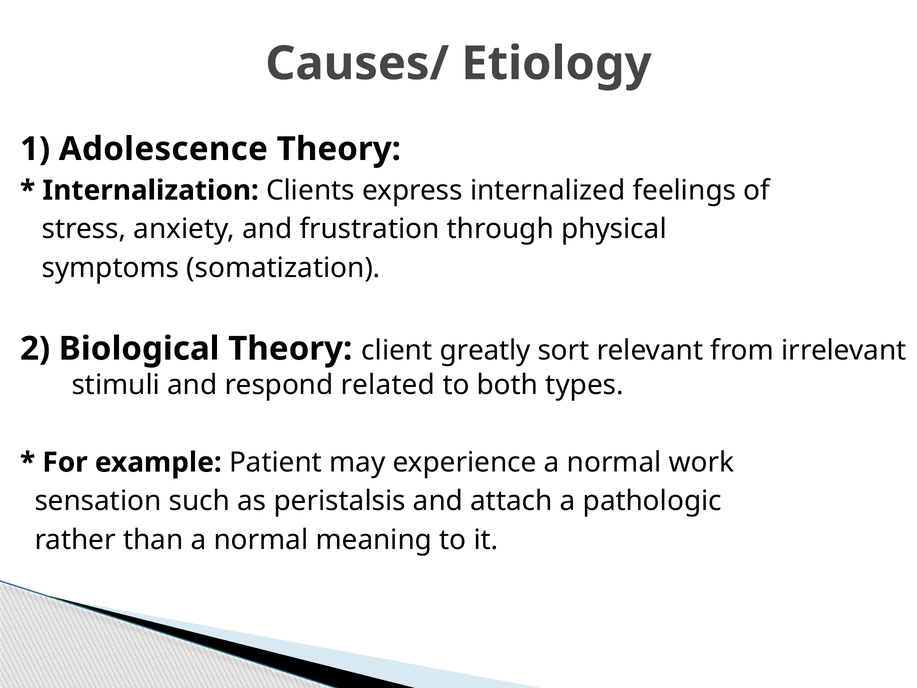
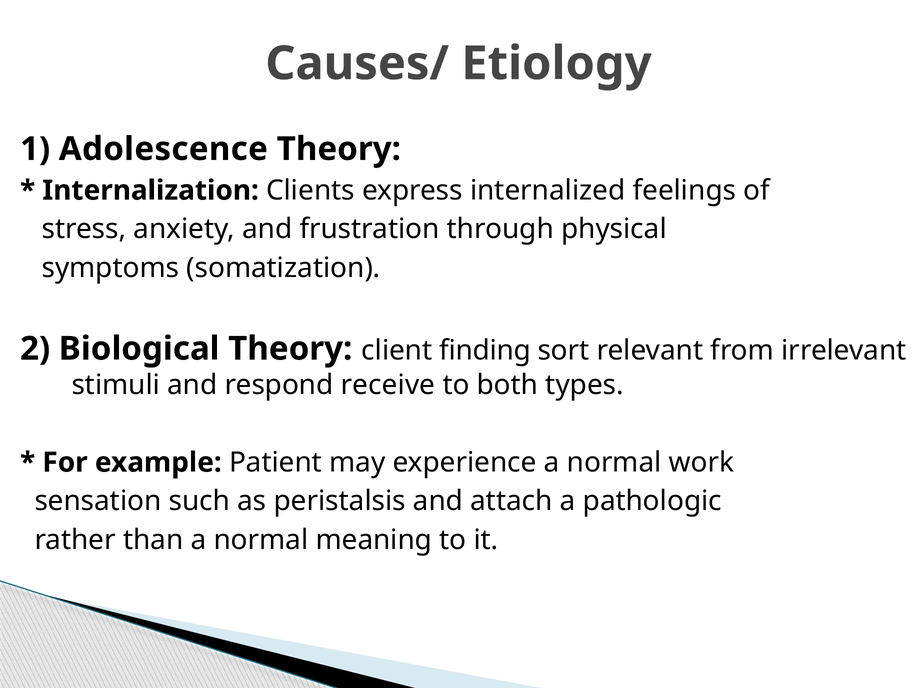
greatly: greatly -> finding (485, 350)
related: related -> receive (388, 385)
